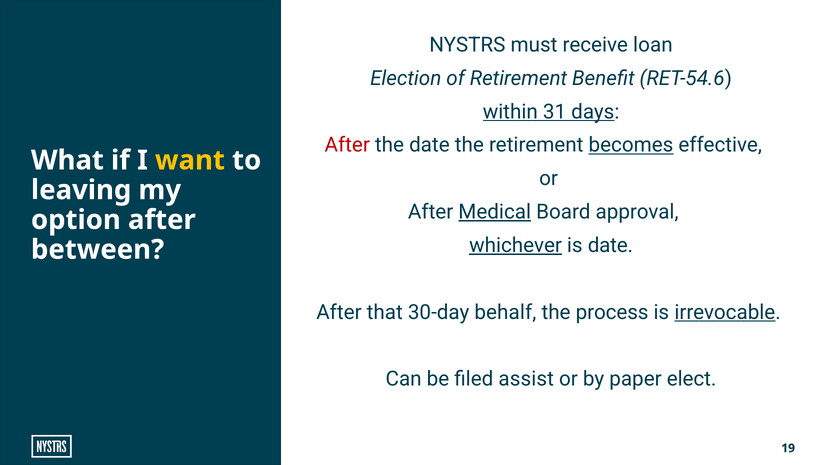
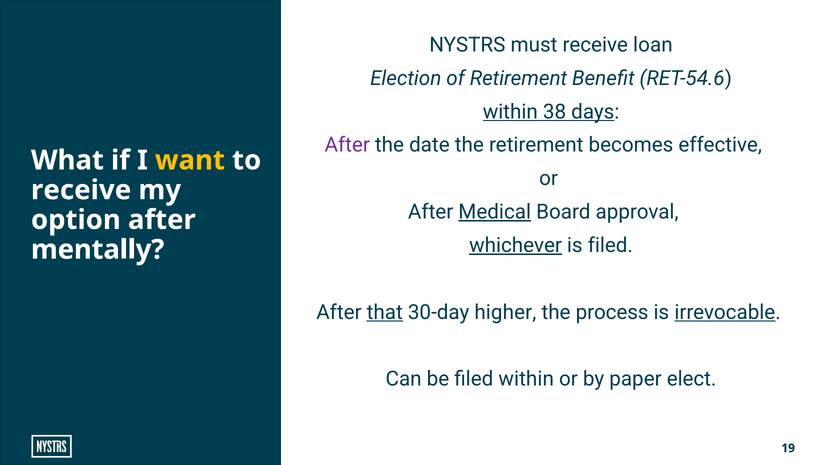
31: 31 -> 38 (555, 112)
After colour: red -> purple (347, 145)
becomes underline: present -> none (631, 145)
leaving: leaving -> receive (81, 190)
is date: date -> filed (610, 245)
between: between -> mentally (98, 249)
that underline: none -> present (385, 312)
behalf: behalf -> higher (505, 312)
filed assist: assist -> within (526, 379)
